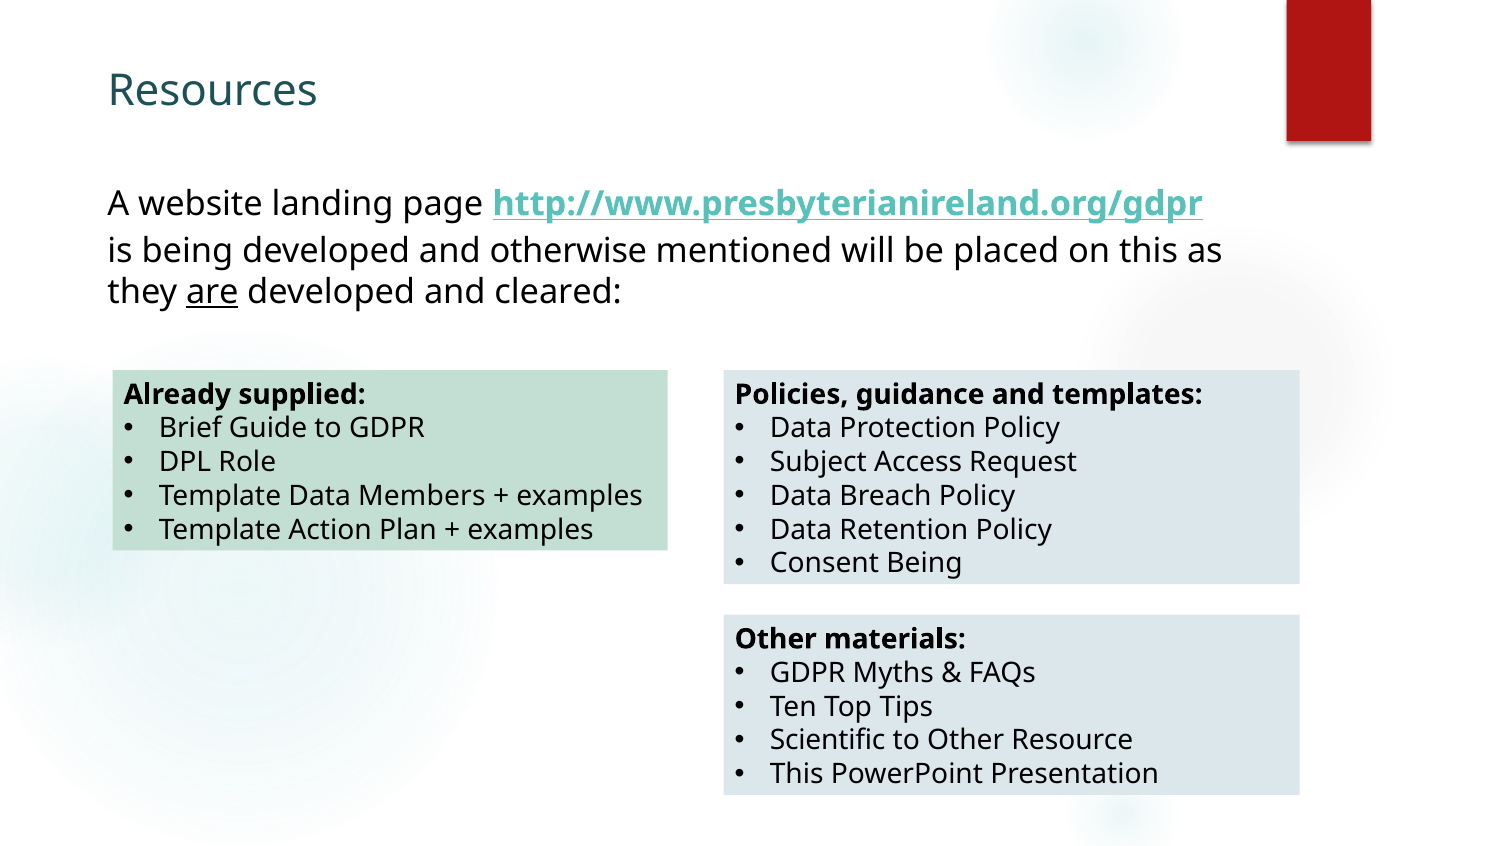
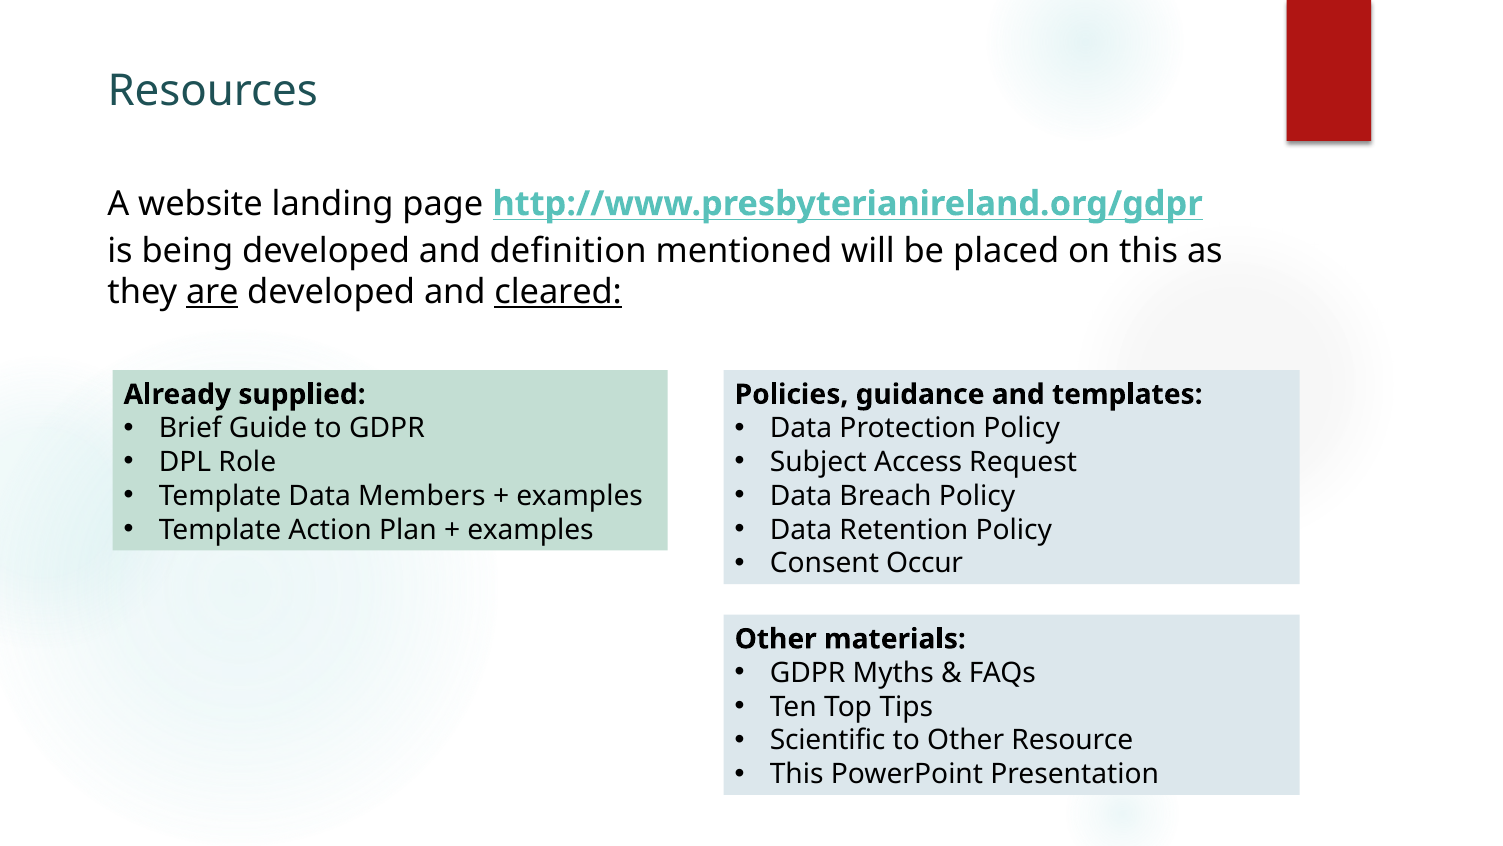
otherwise: otherwise -> definition (568, 251)
cleared underline: none -> present (558, 292)
Consent Being: Being -> Occur (925, 563)
